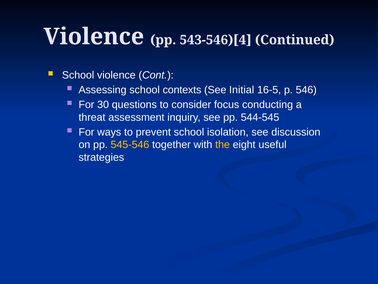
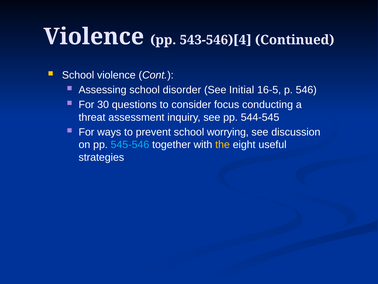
contexts: contexts -> disorder (182, 90)
isolation: isolation -> worrying (228, 132)
545-546 colour: yellow -> light blue (130, 144)
